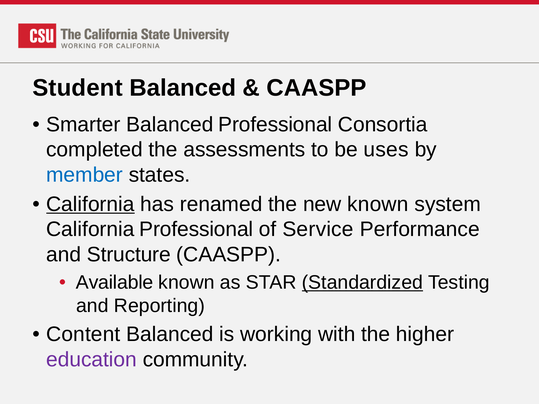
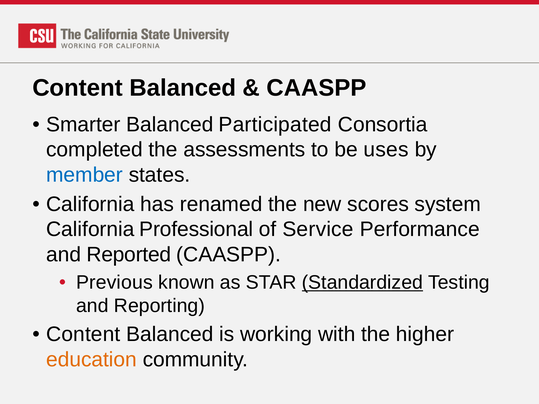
Student: Student -> Content (78, 88)
Balanced Professional: Professional -> Participated (275, 125)
California underline: present -> none (90, 204)
new known: known -> scores (378, 204)
Structure: Structure -> Reported (129, 255)
Available: Available -> Previous (114, 283)
education colour: purple -> orange (92, 360)
